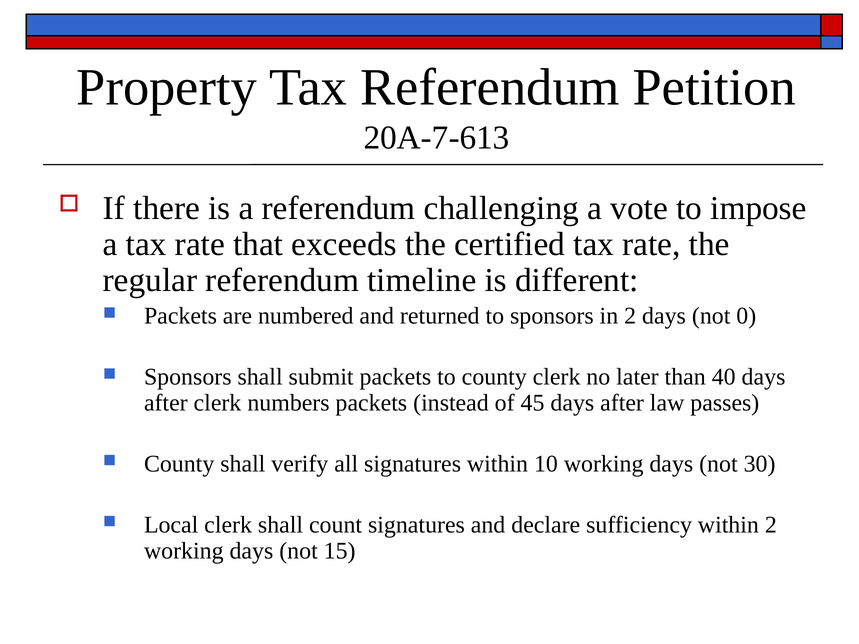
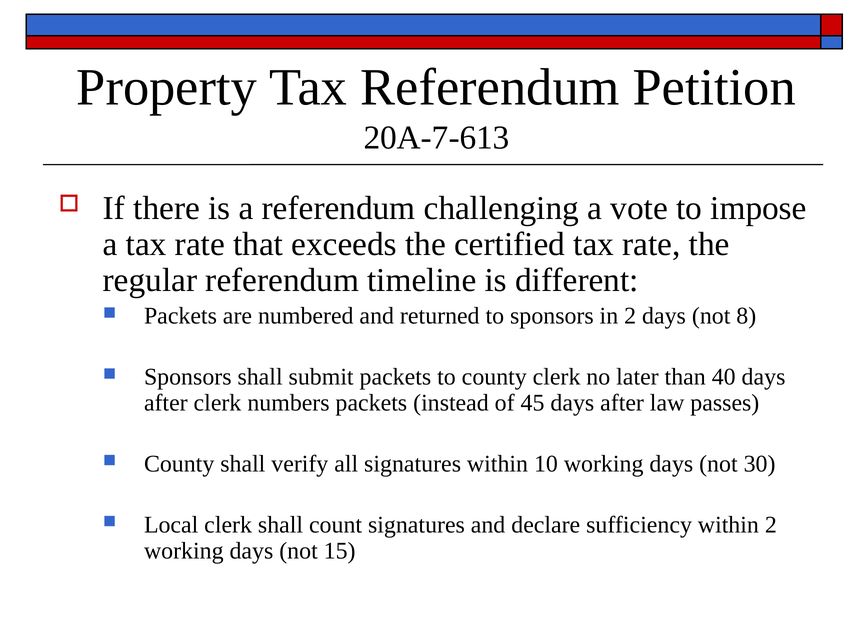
0: 0 -> 8 (746, 316)
